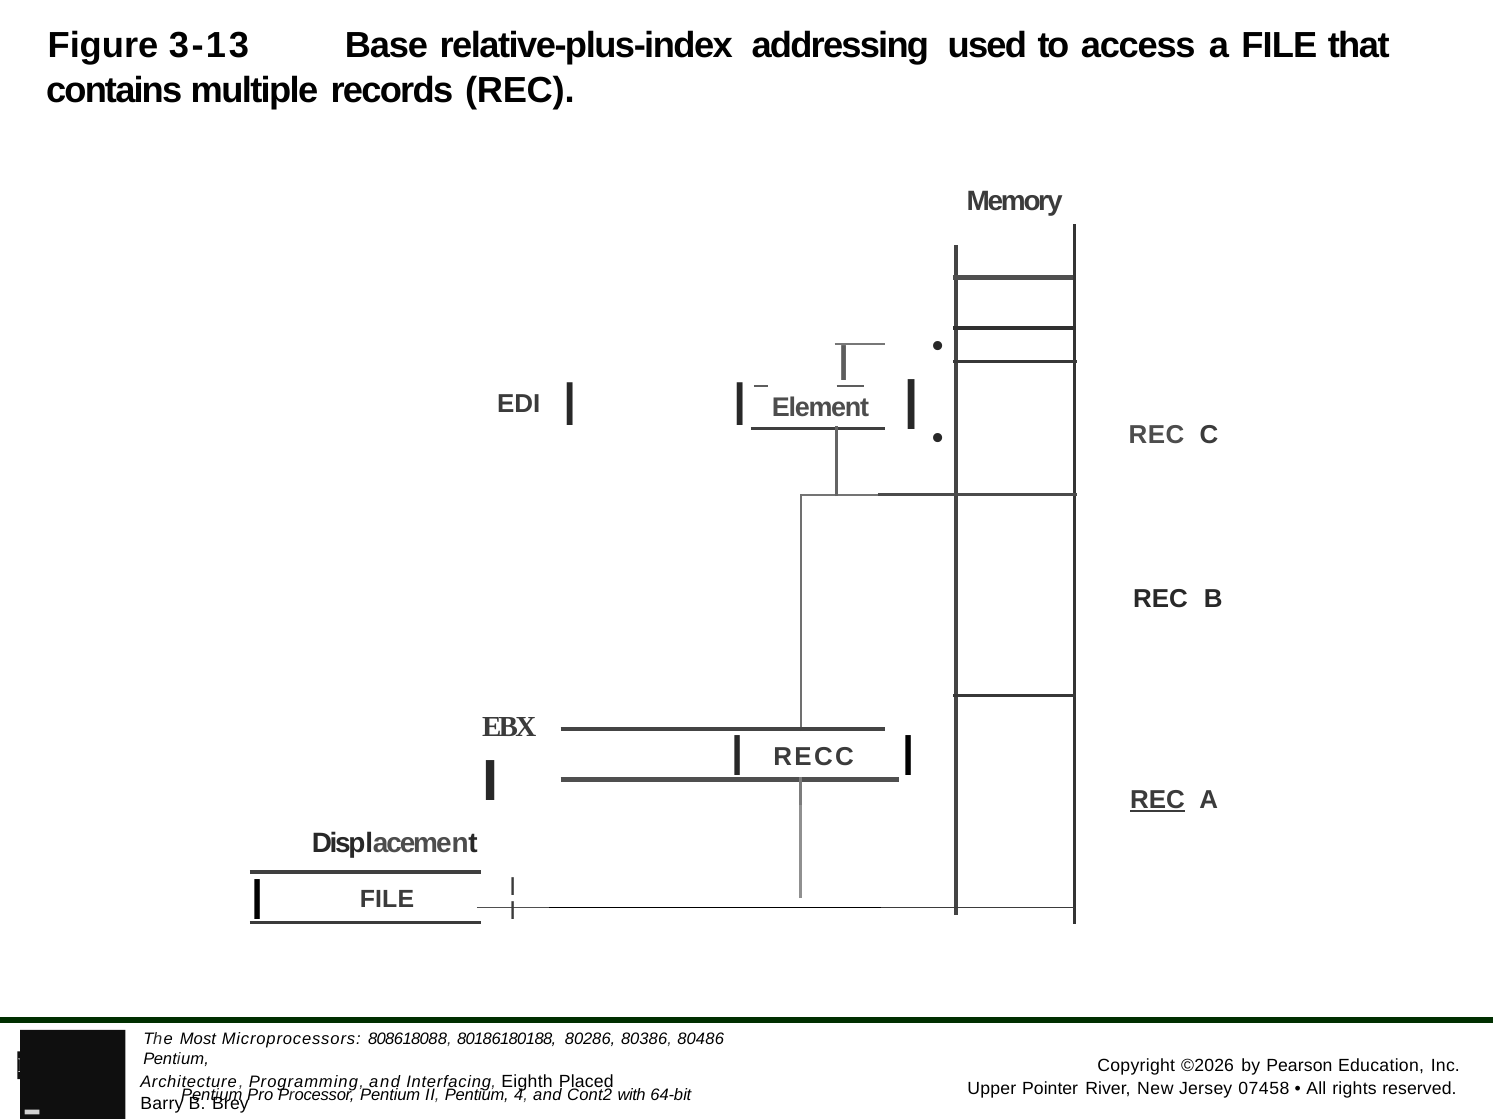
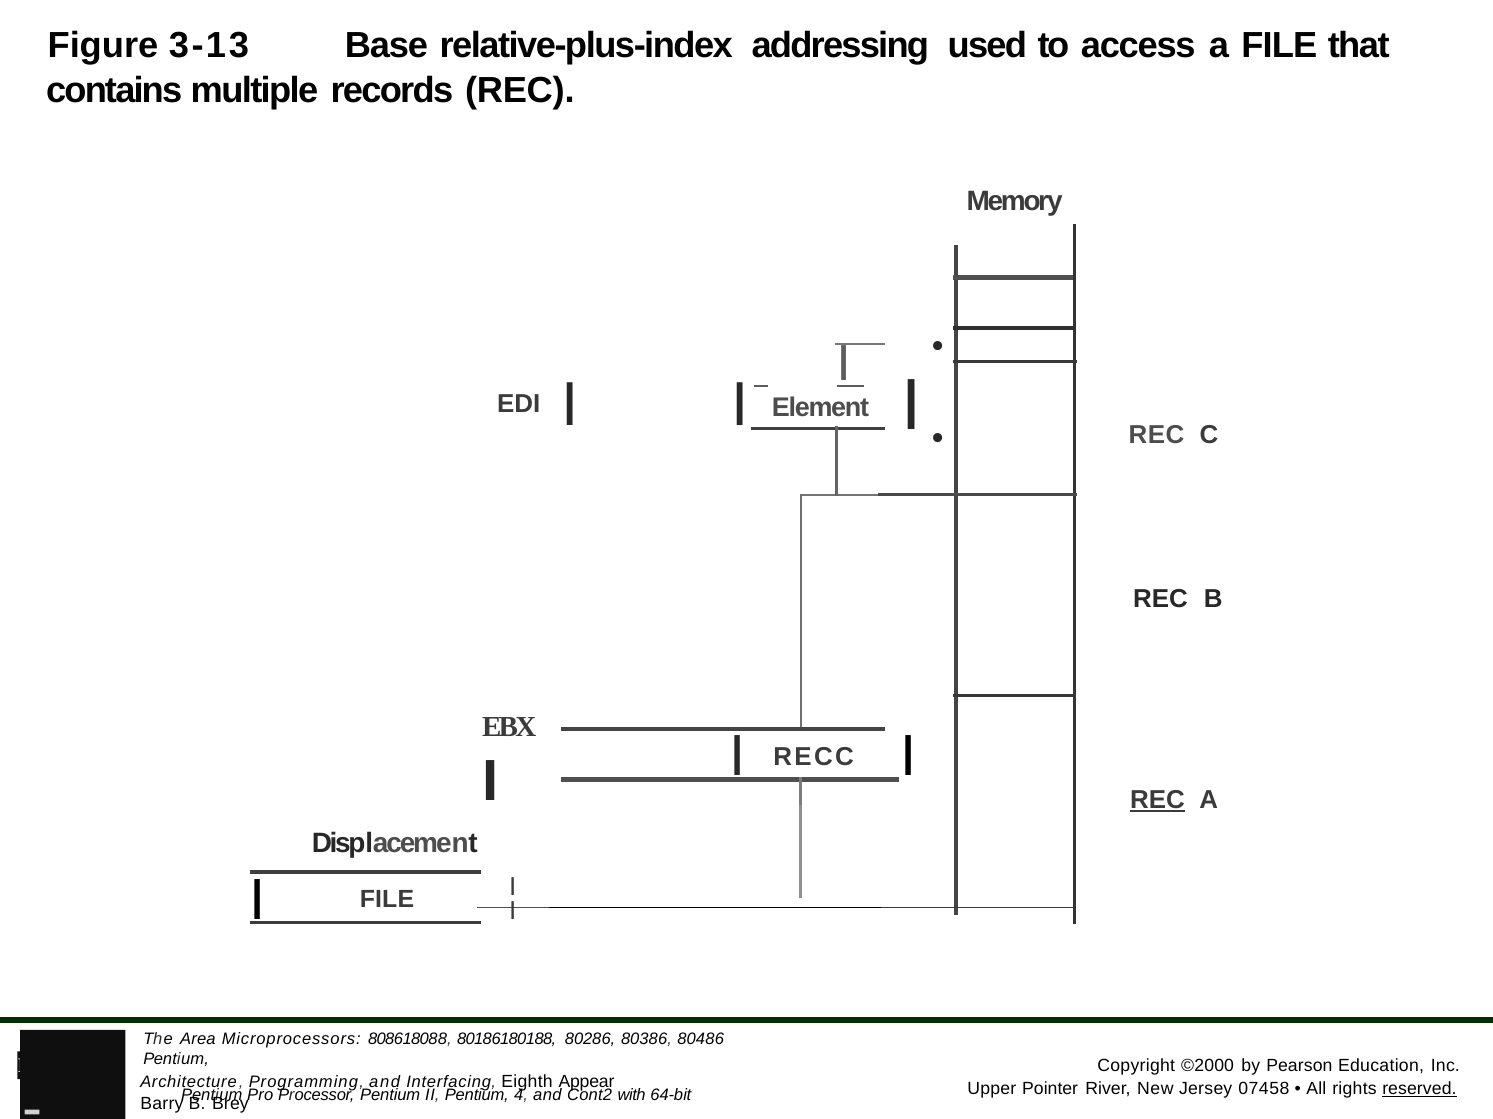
Most: Most -> Area (198, 1040)
©2026: ©2026 -> ©2000 (1208, 1066)
Placed: Placed -> Appear (586, 1082)
reserved underline: none -> present (1419, 1089)
